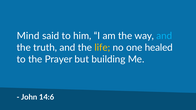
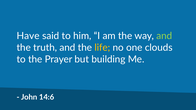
Mind: Mind -> Have (28, 36)
and colour: light blue -> light green (164, 36)
healed: healed -> clouds (159, 48)
